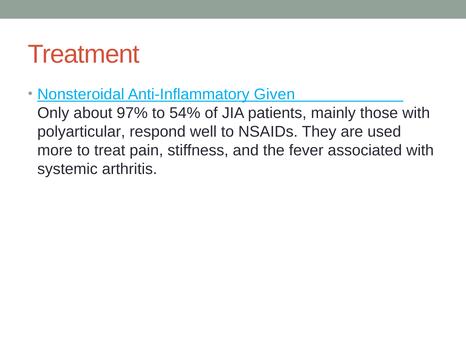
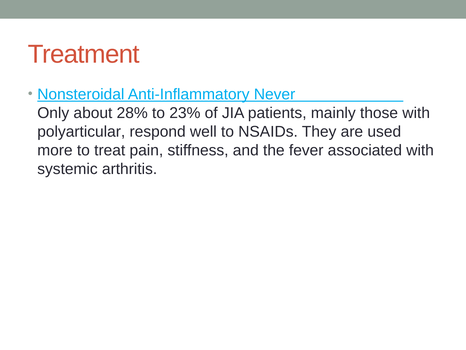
Given: Given -> Never (275, 94)
97%: 97% -> 28% (132, 113)
54%: 54% -> 23% (185, 113)
